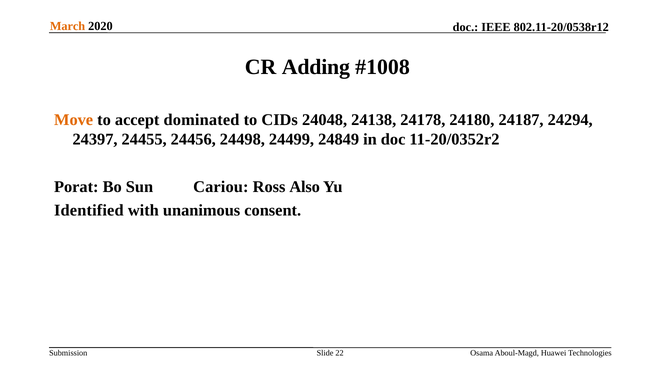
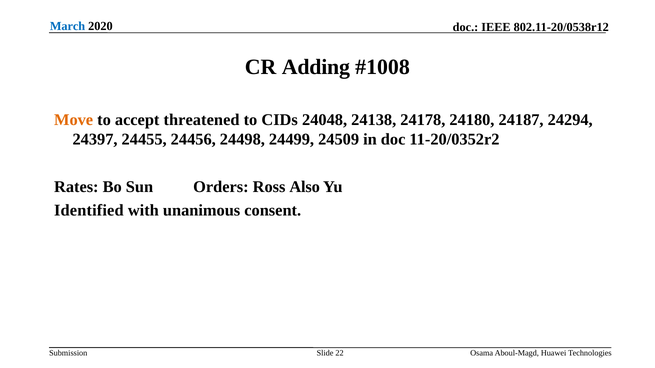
March colour: orange -> blue (68, 26)
dominated: dominated -> threatened (202, 120)
24849: 24849 -> 24509 (339, 140)
Porat: Porat -> Rates (76, 187)
Cariou: Cariou -> Orders (221, 187)
